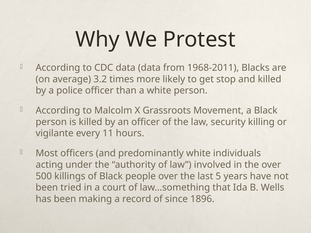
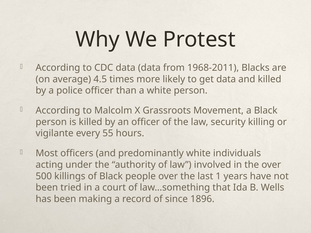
3.2: 3.2 -> 4.5 (100, 79)
get stop: stop -> data (226, 79)
11: 11 -> 55 (108, 133)
5: 5 -> 1 (218, 176)
